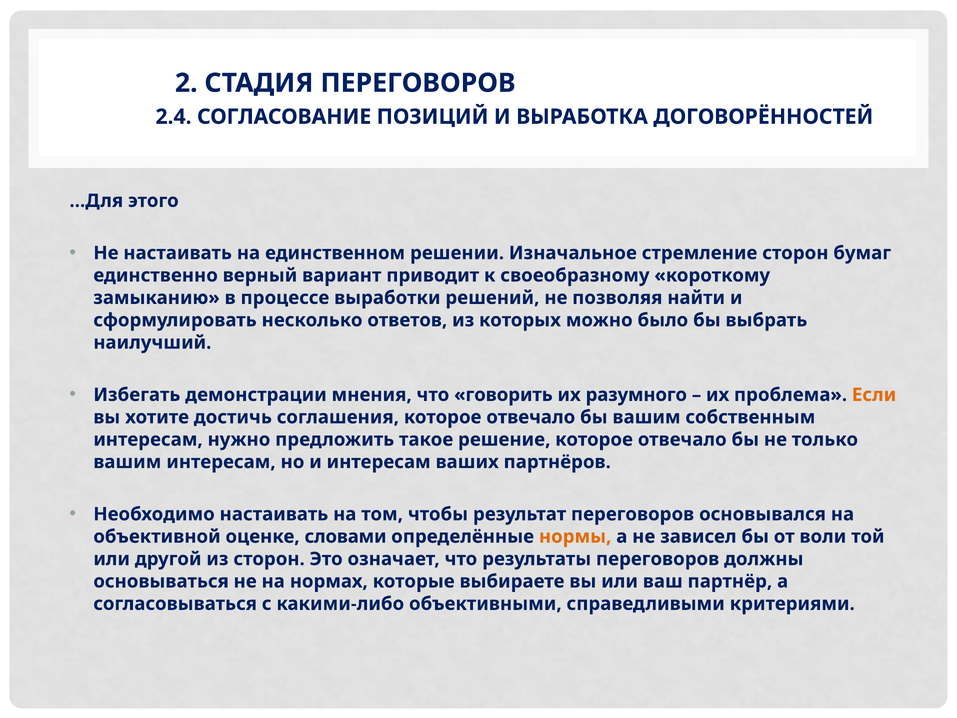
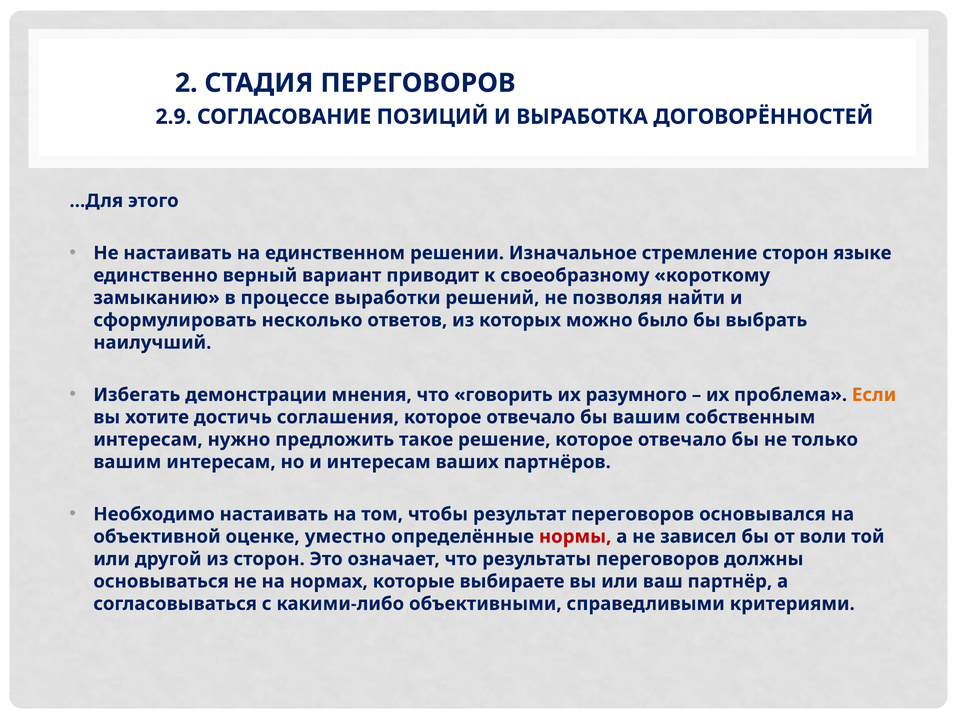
2.4: 2.4 -> 2.9 (174, 117)
бумаг: бумаг -> языке (862, 253)
словами: словами -> уместно (345, 536)
нормы colour: orange -> red (575, 536)
